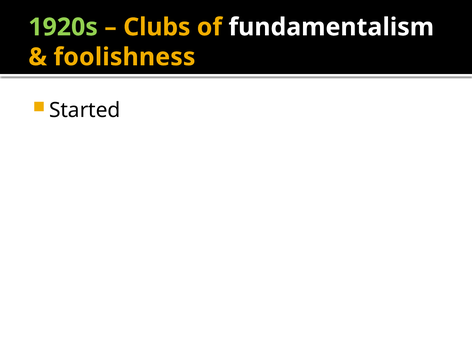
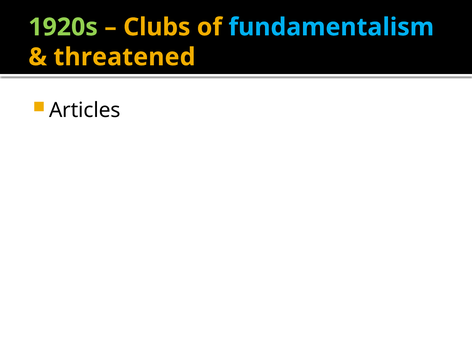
fundamentalism colour: white -> light blue (331, 27)
foolishness: foolishness -> threatened (124, 57)
Started: Started -> Articles (85, 110)
